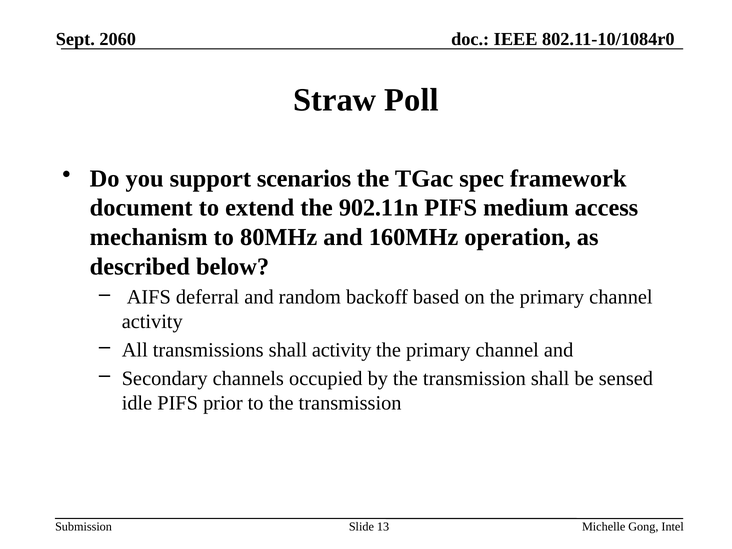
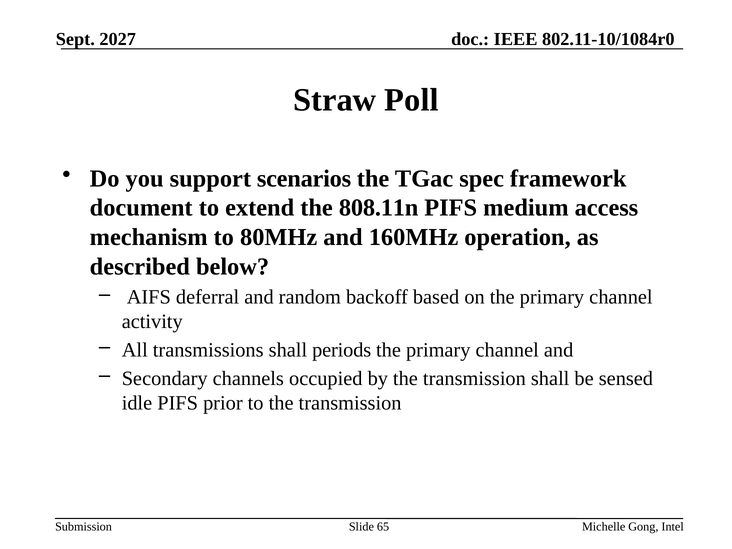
2060: 2060 -> 2027 (118, 39)
902.11n: 902.11n -> 808.11n (379, 208)
shall activity: activity -> periods (342, 350)
13: 13 -> 65 (383, 527)
